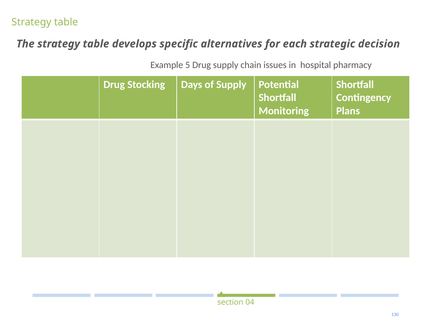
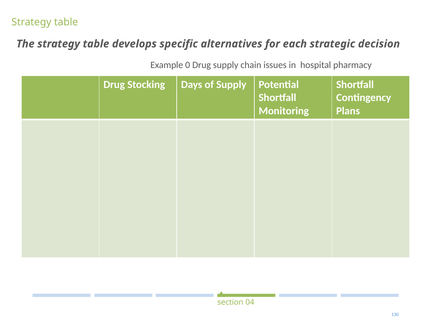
5: 5 -> 0 (188, 65)
